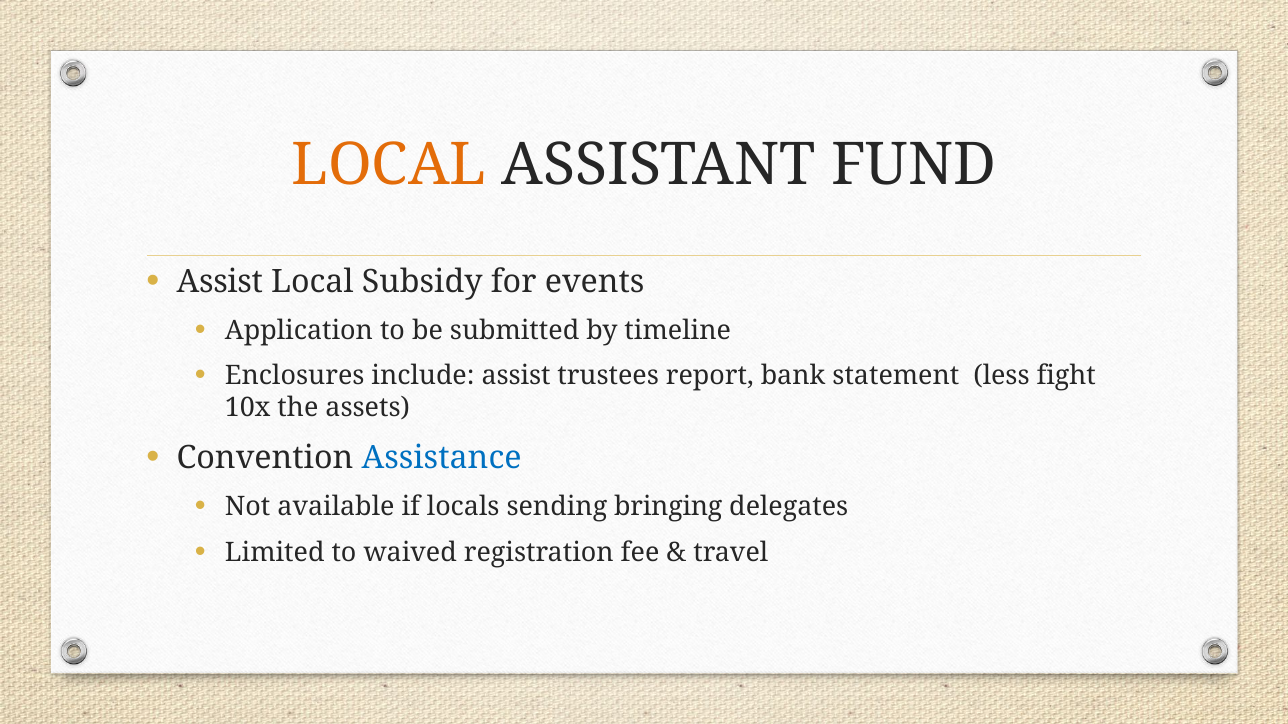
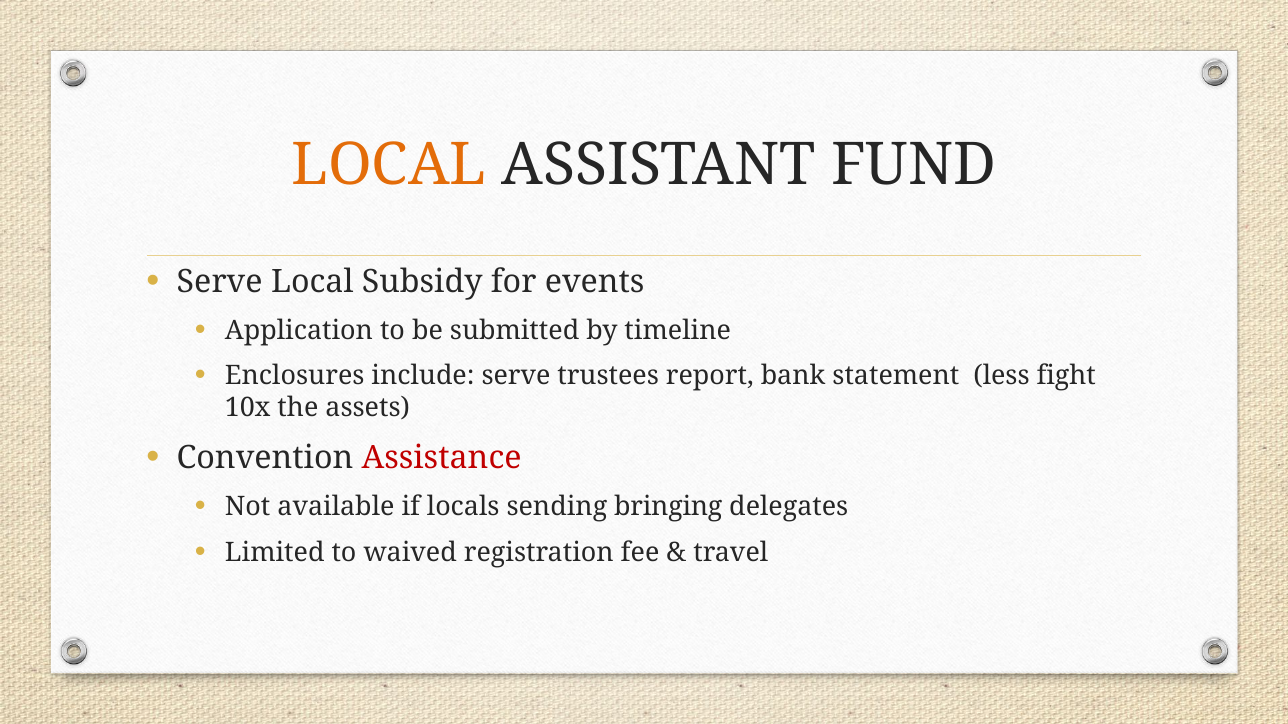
Assist: Assist -> Serve (220, 282)
include assist: assist -> serve (516, 376)
Assistance colour: blue -> red (442, 459)
